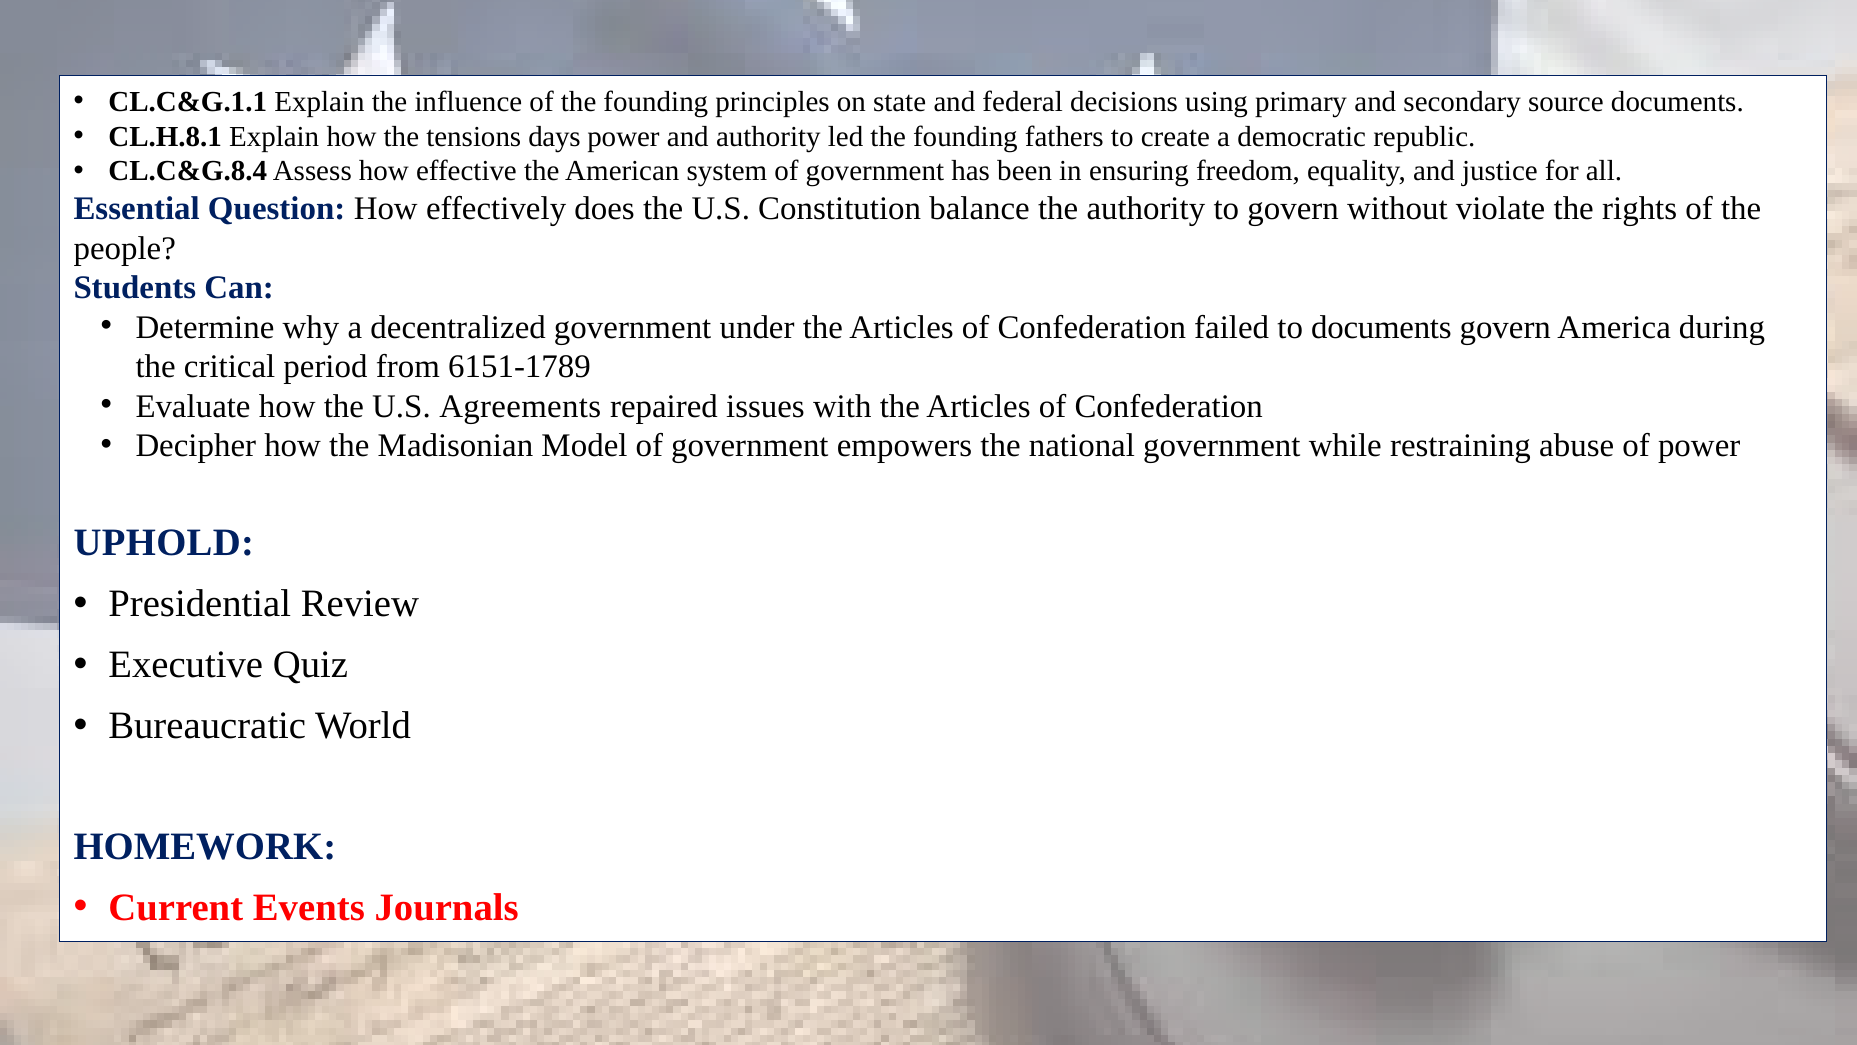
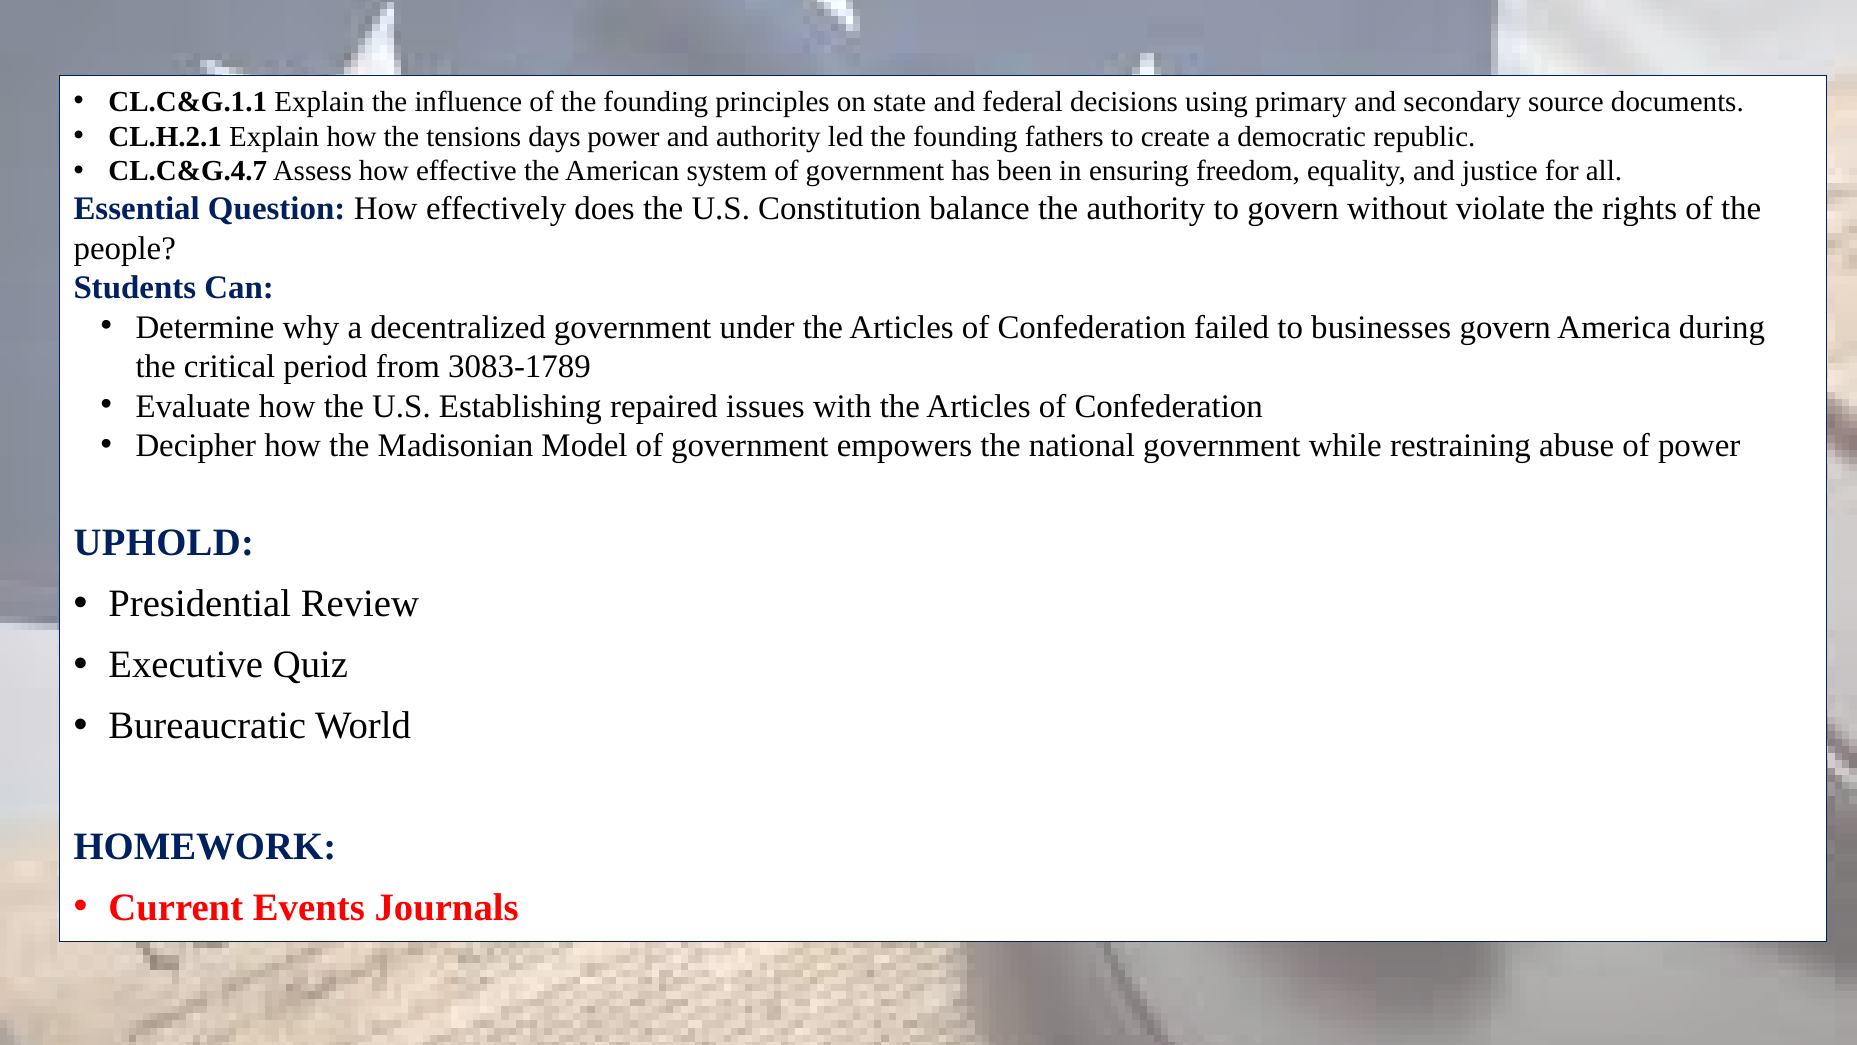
CL.H.8.1: CL.H.8.1 -> CL.H.2.1 (165, 136)
CL.C&G.8.4: CL.C&G.8.4 -> CL.C&G.4.7 (188, 171)
to documents: documents -> businesses (1381, 327)
6151-1789: 6151-1789 -> 3083-1789 (519, 367)
Agreements: Agreements -> Establishing (520, 406)
